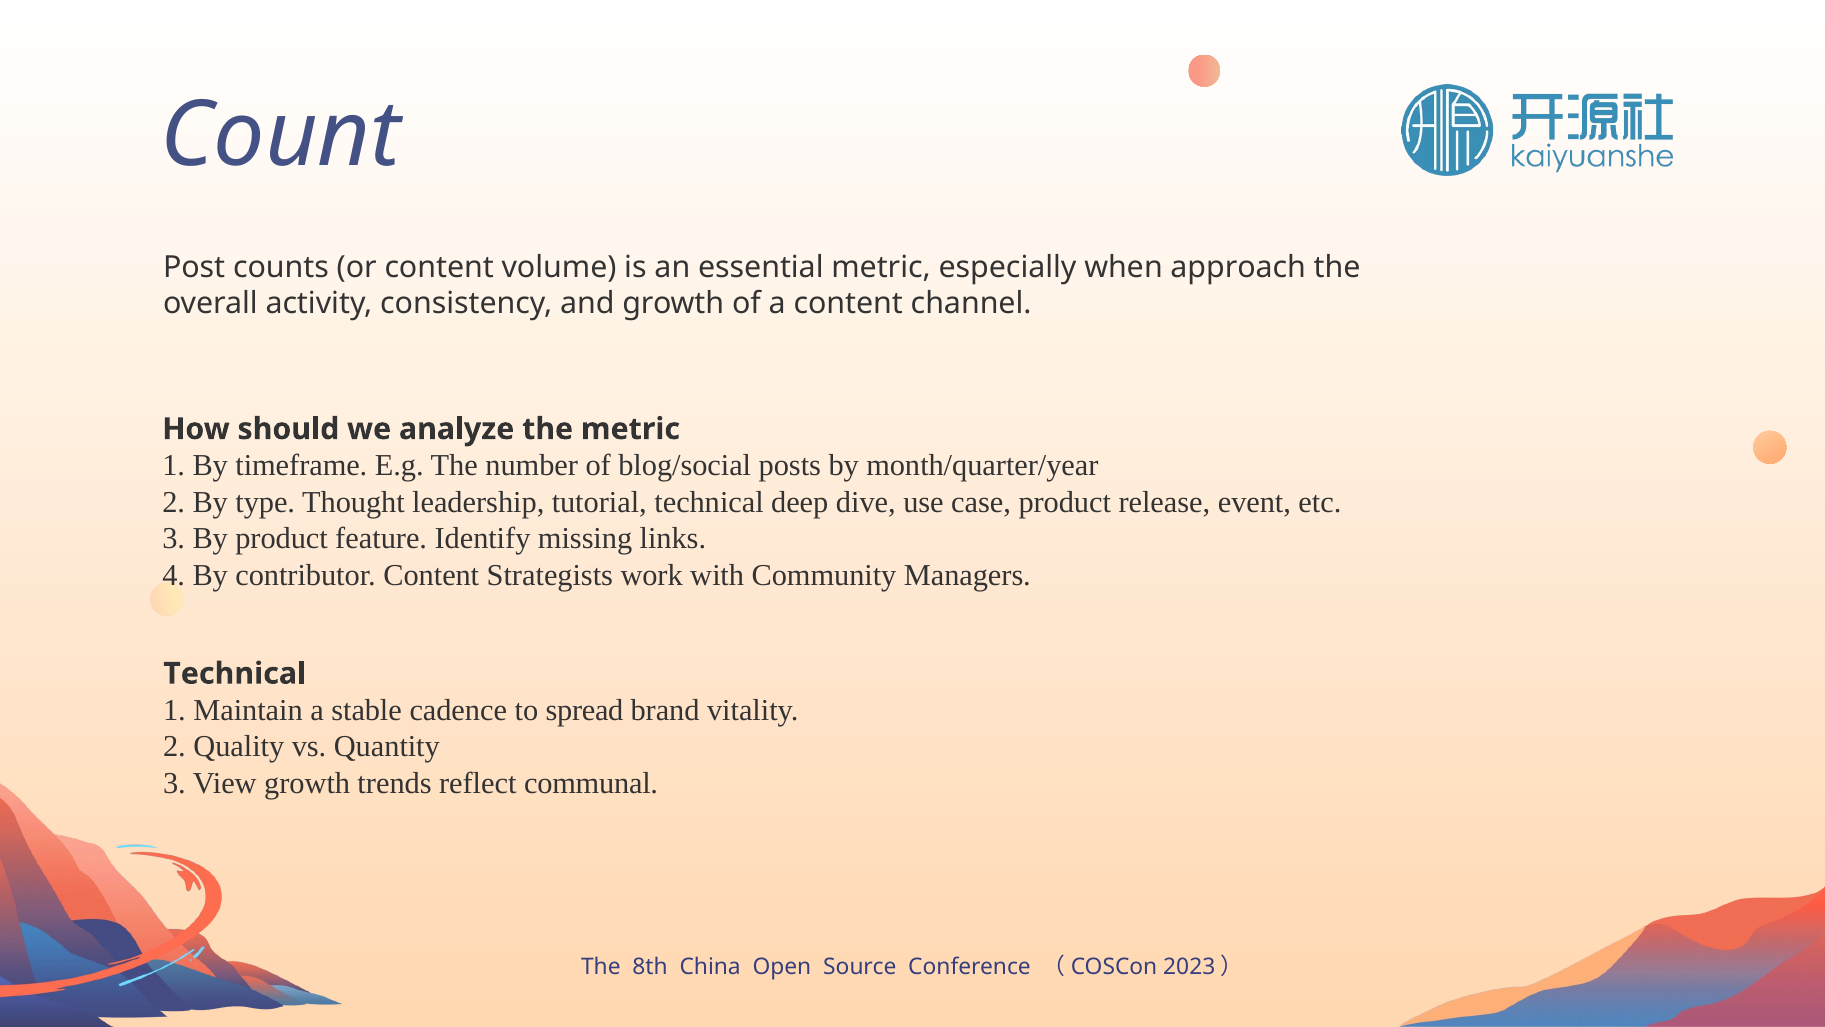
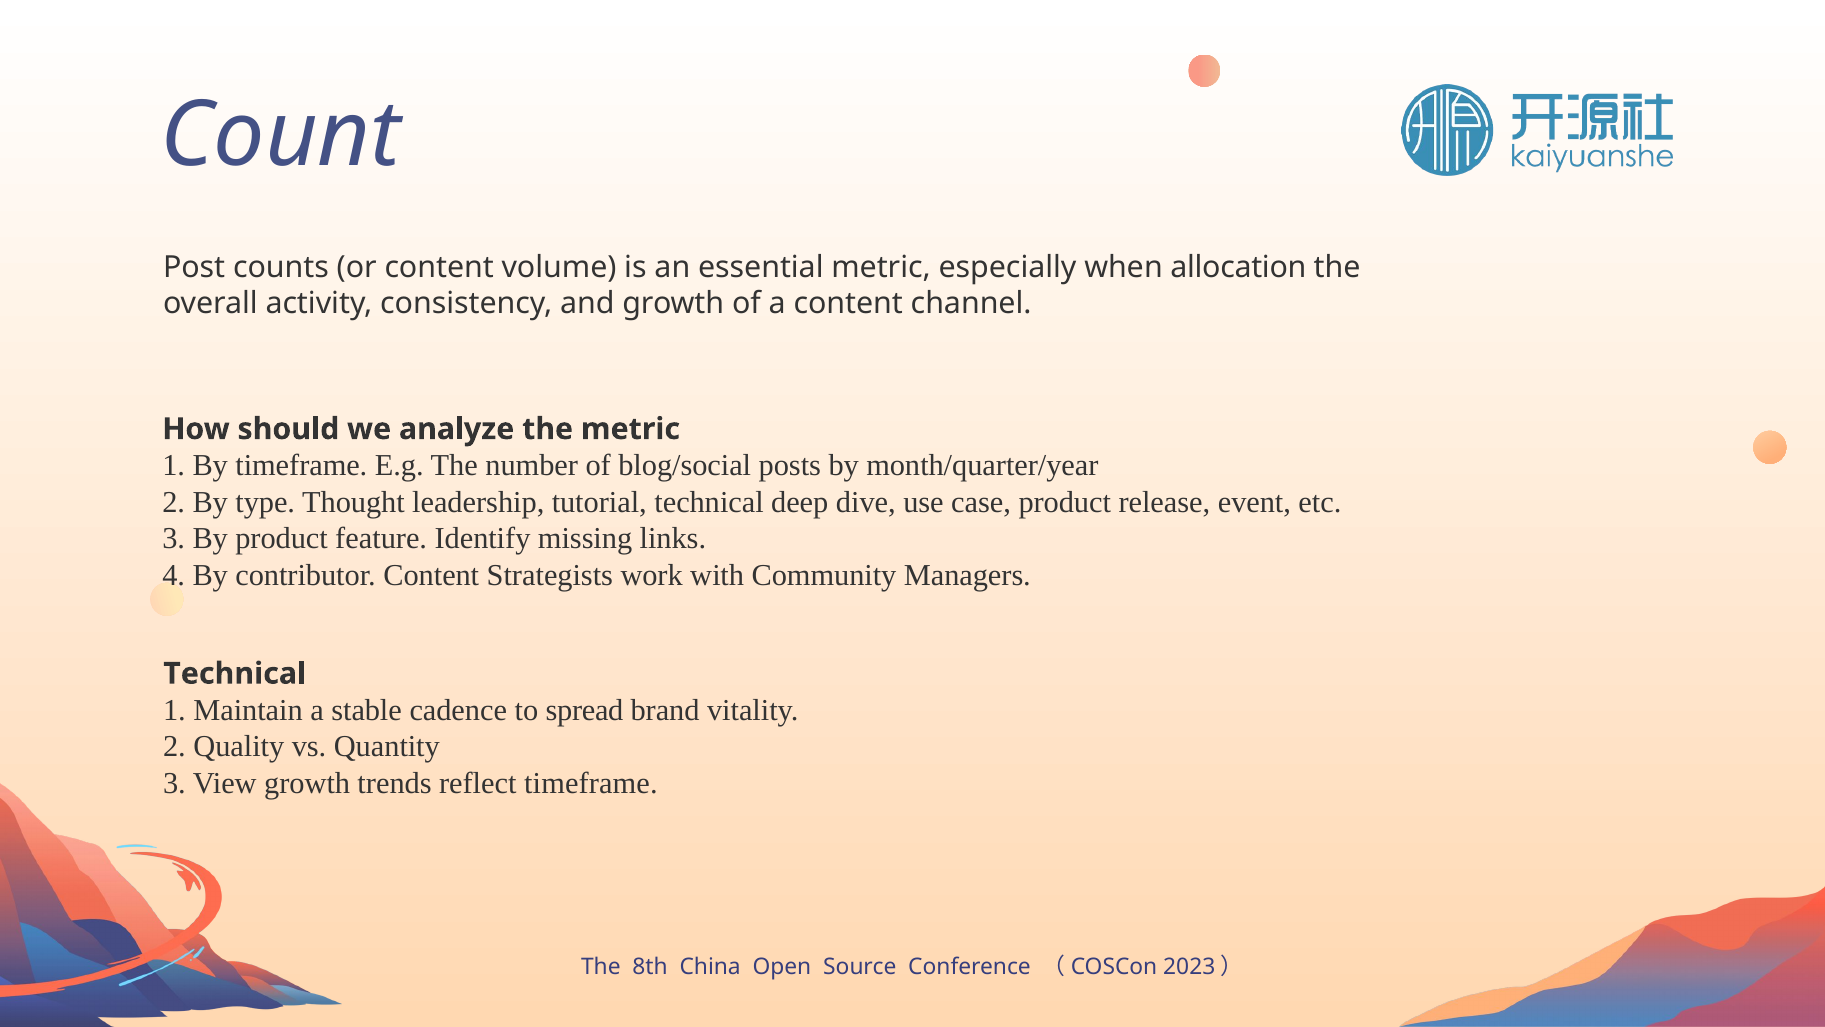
approach: approach -> allocation (1238, 267)
reflect communal: communal -> timeframe (591, 783)
